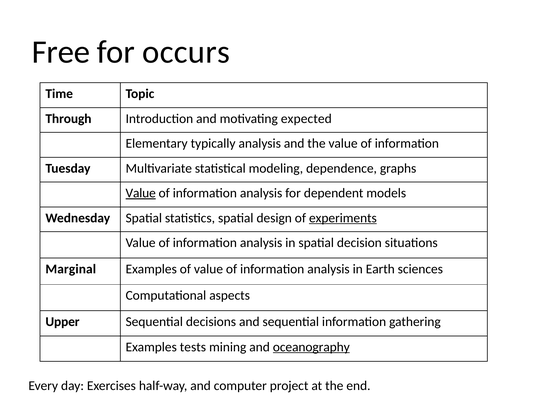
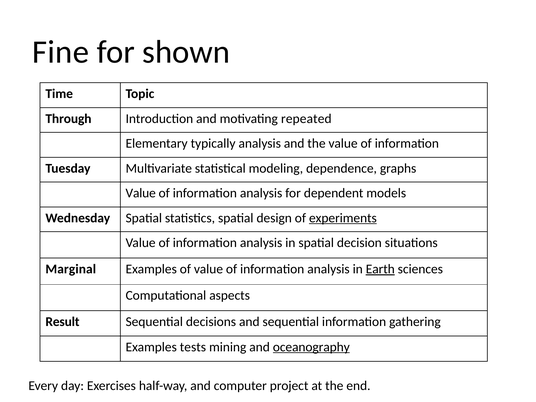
Free: Free -> Fine (61, 52)
occurs: occurs -> shown (186, 52)
expected: expected -> repeated (306, 119)
Value underline: present -> none (141, 193)
Earth underline: none -> present (380, 269)
Upper: Upper -> Result (62, 322)
